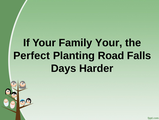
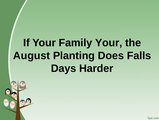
Perfect: Perfect -> August (32, 55)
Road: Road -> Does (111, 55)
